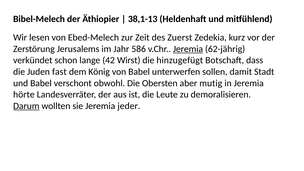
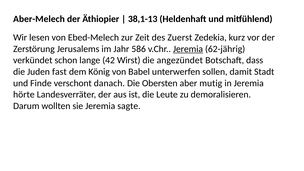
Bibel-Melech: Bibel-Melech -> Aber-Melech (39, 19)
hinzugefügt: hinzugefügt -> angezündet (180, 60)
und Babel: Babel -> Finde (41, 83)
obwohl: obwohl -> danach (109, 83)
Darum underline: present -> none (26, 106)
jeder: jeder -> sagte (129, 106)
